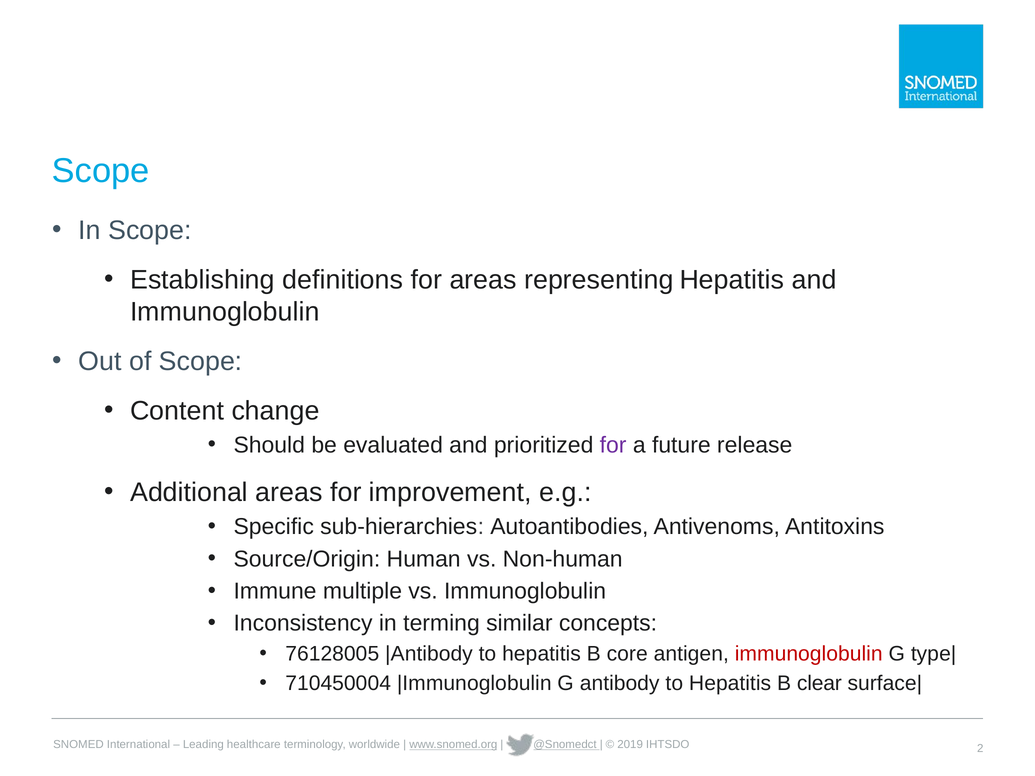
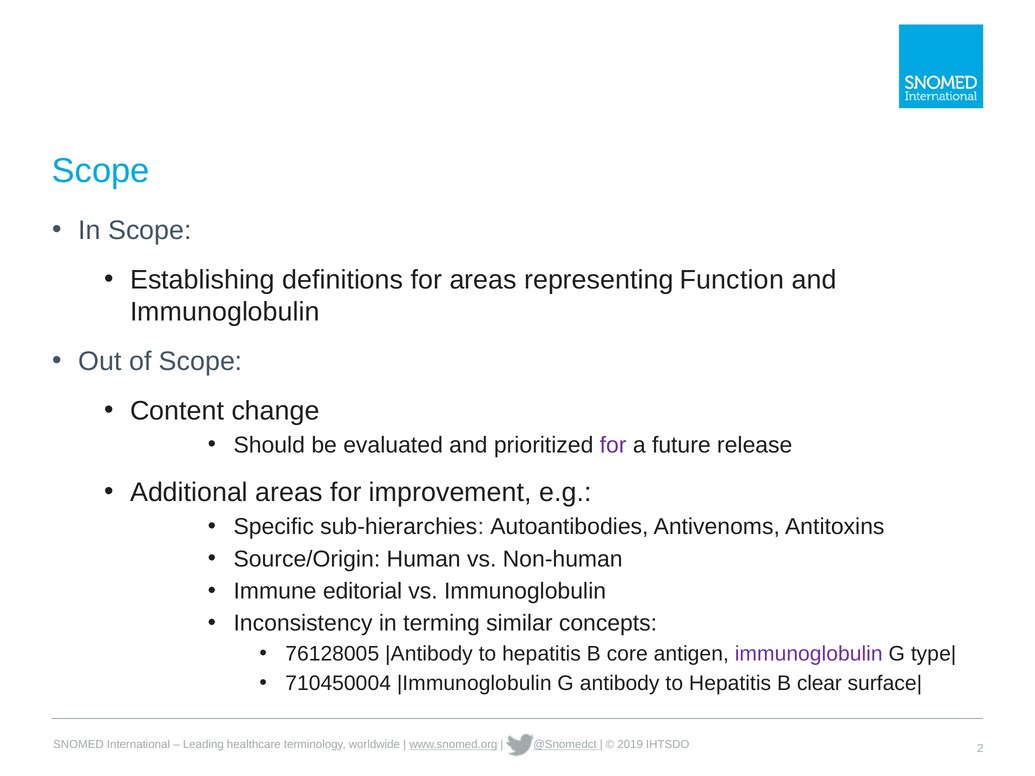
representing Hepatitis: Hepatitis -> Function (732, 280)
multiple: multiple -> editorial (363, 591)
immunoglobulin colour: red -> purple (809, 654)
